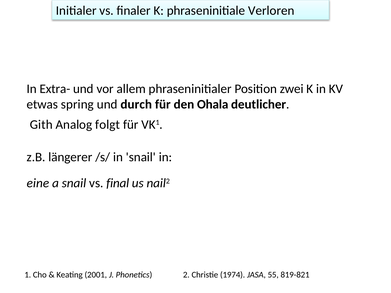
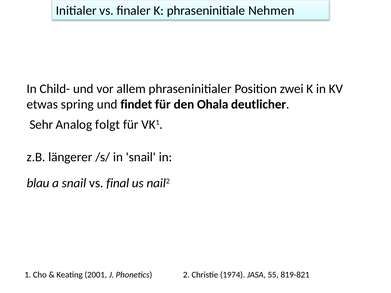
Verloren: Verloren -> Nehmen (271, 11)
Extra-: Extra- -> Child- (55, 89)
durch: durch -> findet (136, 104)
Gith: Gith -> Sehr (41, 125)
eine: eine -> blau (38, 183)
